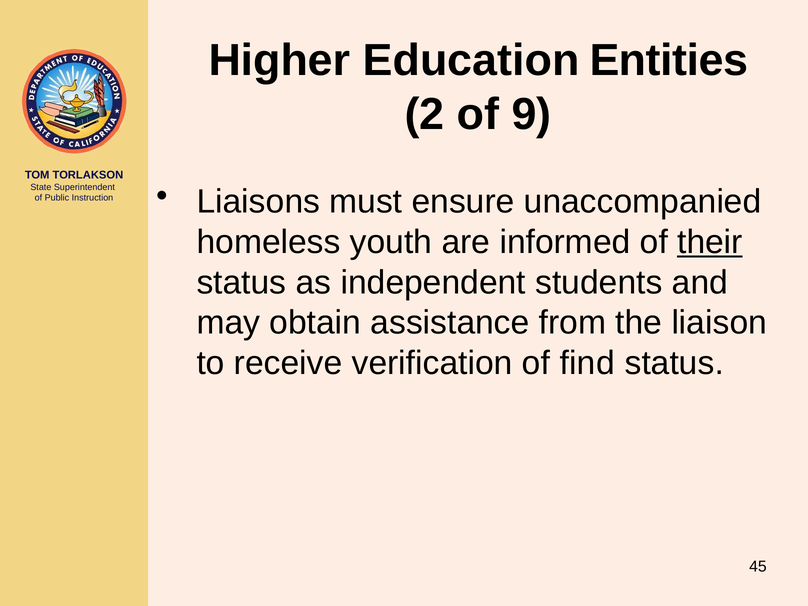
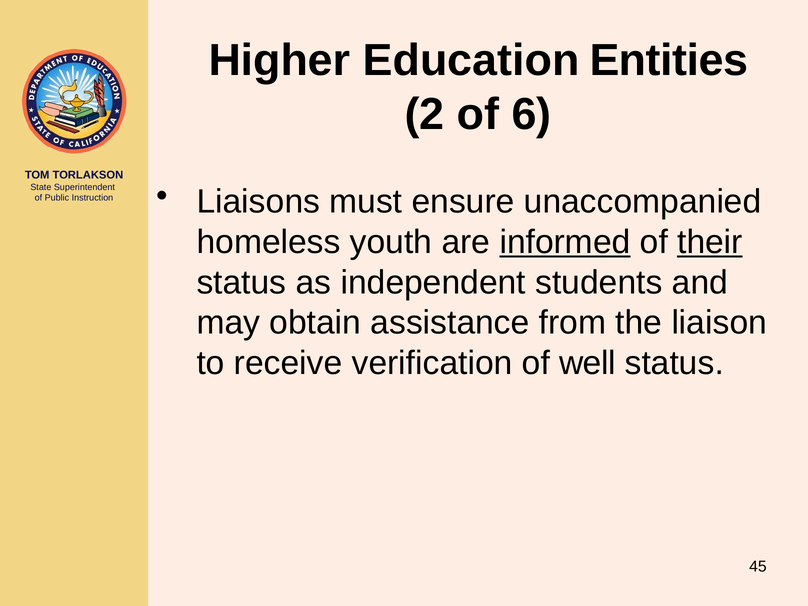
9: 9 -> 6 (531, 114)
informed underline: none -> present (565, 242)
find: find -> well (587, 363)
